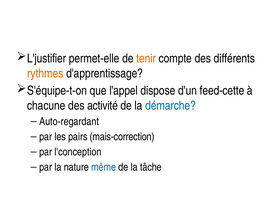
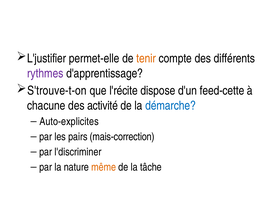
rythmes colour: orange -> purple (45, 73)
S'équipe-t-on: S'équipe-t-on -> S'trouve-t-on (57, 90)
l'appel: l'appel -> l'récite (124, 90)
Auto-regardant: Auto-regardant -> Auto-explicites (69, 121)
l'conception: l'conception -> l'discriminer (78, 152)
même colour: blue -> orange (104, 167)
